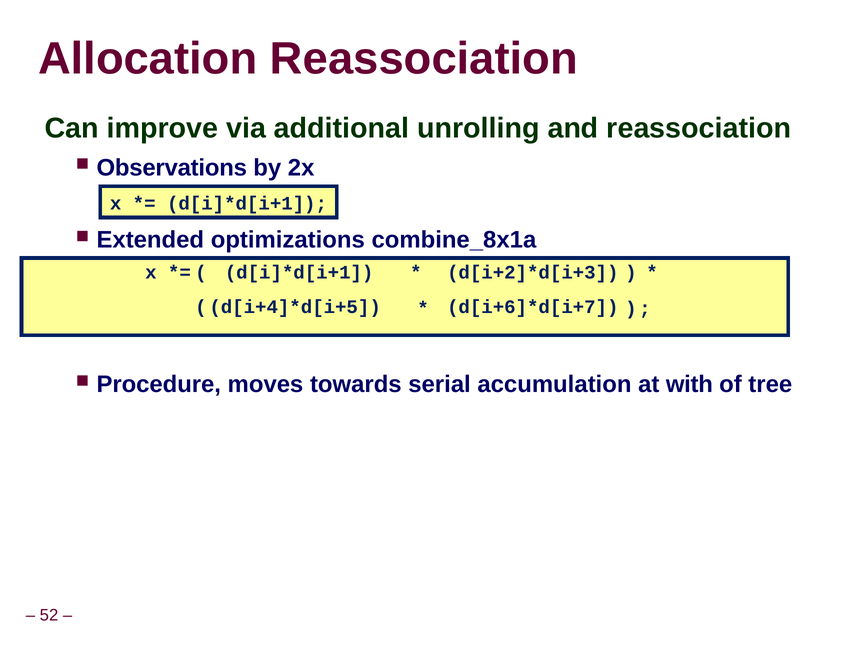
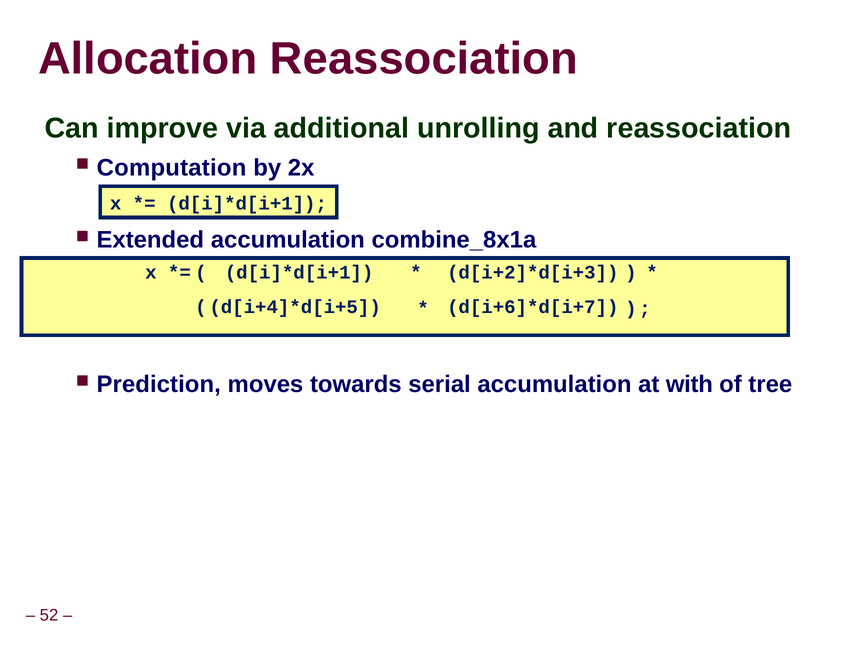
Observations: Observations -> Computation (172, 168)
Extended optimizations: optimizations -> accumulation (288, 240)
Procedure: Procedure -> Prediction (159, 385)
